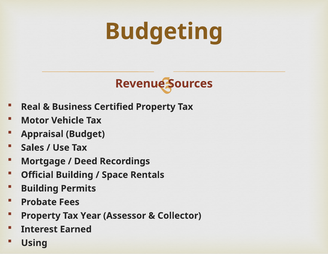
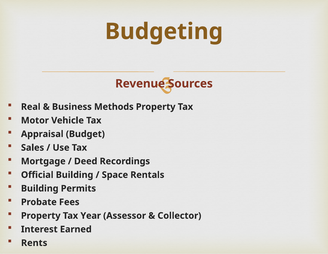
Certified: Certified -> Methods (114, 107)
Using: Using -> Rents (34, 242)
